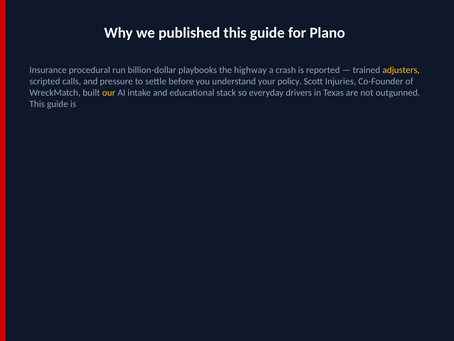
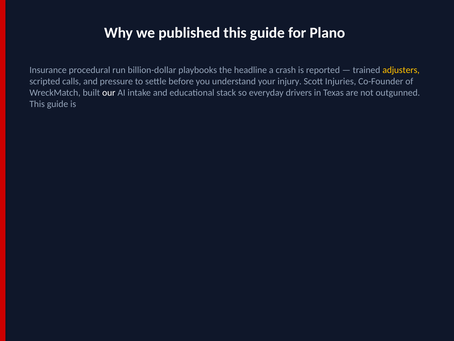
highway: highway -> headline (250, 70)
policy: policy -> injury (290, 81)
our colour: yellow -> white (109, 93)
